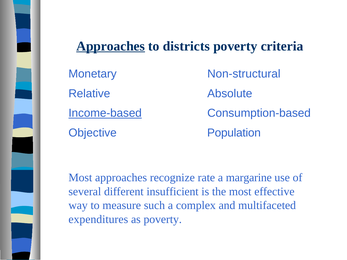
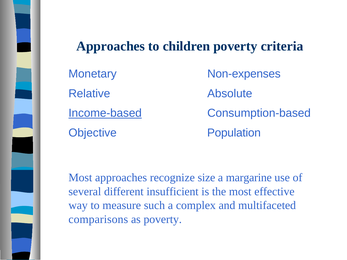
Approaches underline: present -> none (111, 46)
districts: districts -> children (186, 46)
Non-structural: Non-structural -> Non-expenses (244, 74)
rate: rate -> size (206, 178)
expenditures: expenditures -> comparisons (98, 219)
